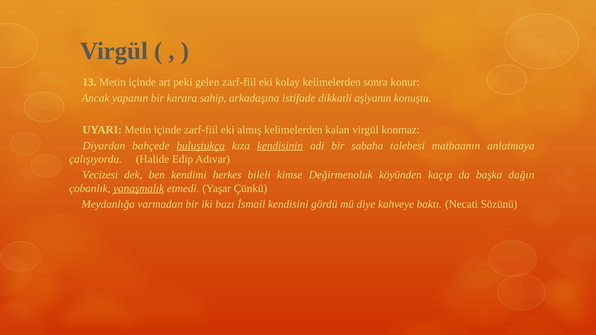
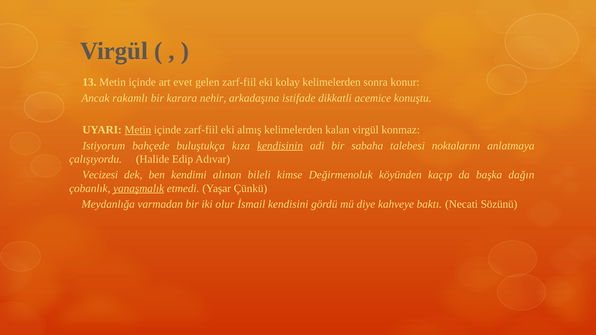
peki: peki -> evet (183, 82)
yapanın: yapanın -> rakamlı (130, 98)
sahip: sahip -> nehir (213, 98)
aşiyanın: aşiyanın -> acemice (373, 98)
Metin underline: none -> present (138, 130)
Diyardan: Diyardan -> Istiyorum (104, 146)
buluştukça underline: present -> none (201, 146)
matbaanın: matbaanın -> noktalarını (456, 146)
herkes: herkes -> alınan (227, 175)
bazı: bazı -> olur (225, 204)
